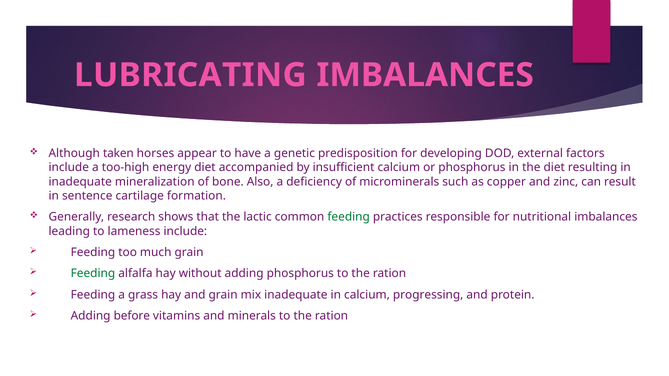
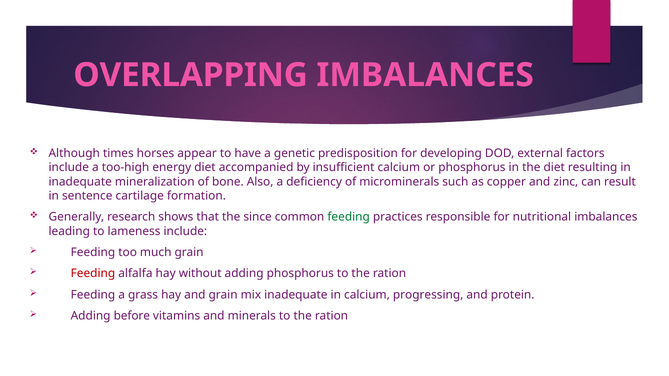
LUBRICATING: LUBRICATING -> OVERLAPPING (191, 75)
taken: taken -> times (118, 153)
lactic: lactic -> since (258, 217)
Feeding colour: green -> red (93, 274)
